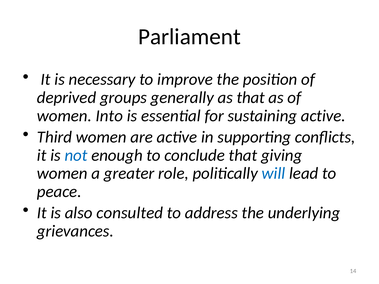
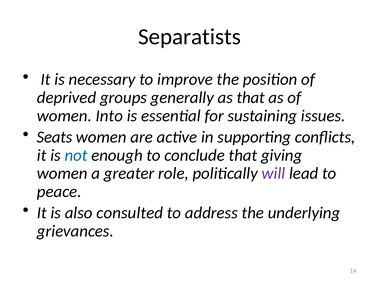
Parliament: Parliament -> Separatists (189, 37)
sustaining active: active -> issues (323, 116)
Third: Third -> Seats (55, 137)
will colour: blue -> purple (273, 174)
